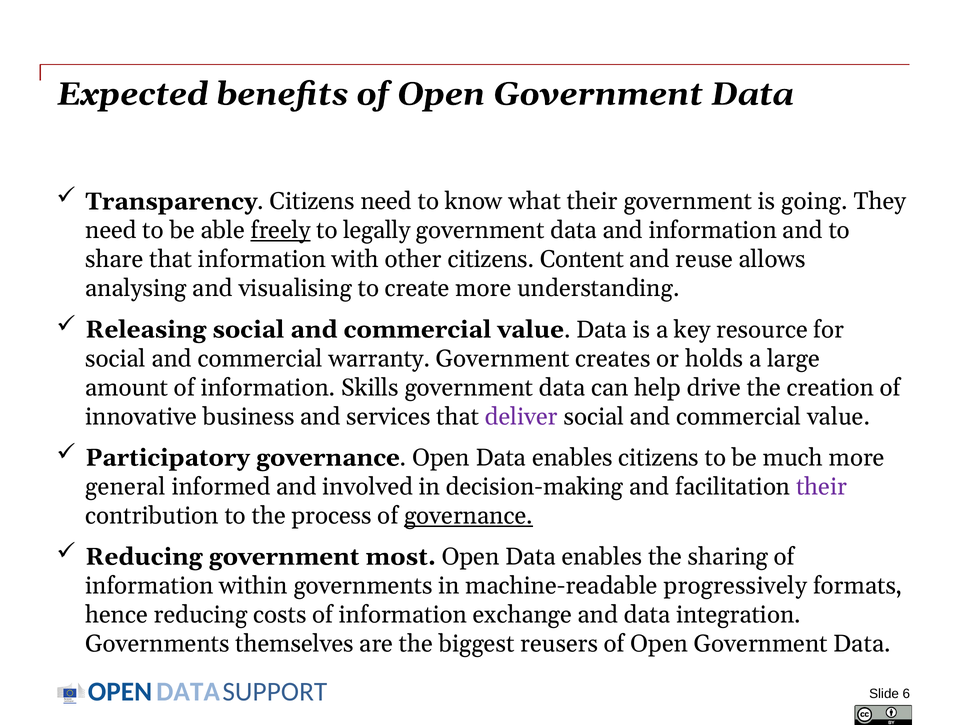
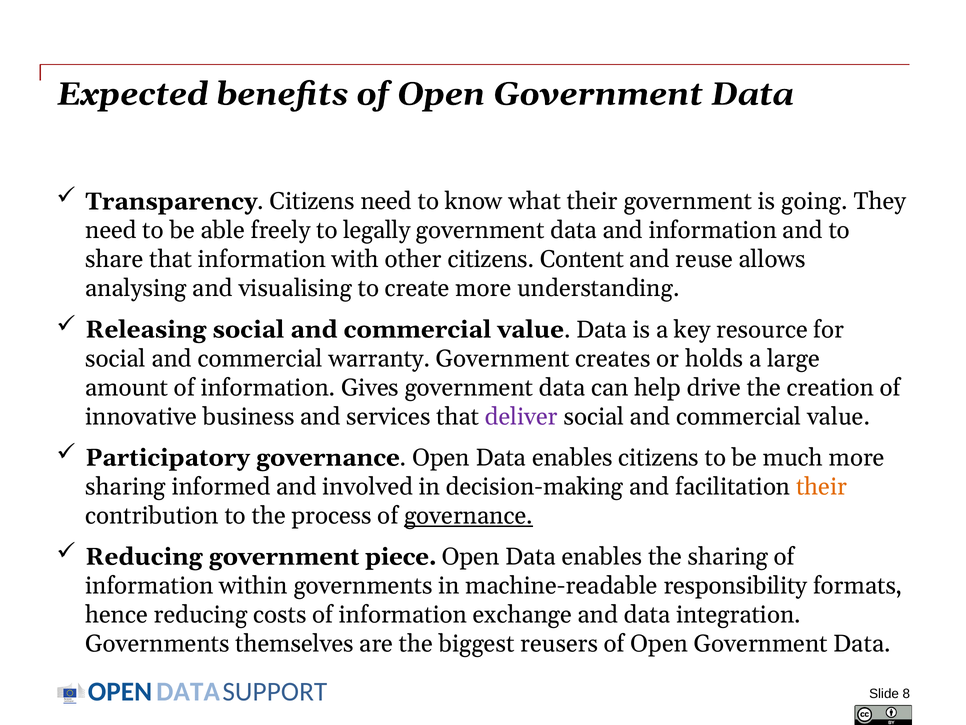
freely underline: present -> none (281, 230)
Skills: Skills -> Gives (370, 387)
general: general -> sharing (126, 486)
their colour: purple -> orange (822, 486)
most: most -> piece (401, 556)
progressively: progressively -> responsibility (735, 585)
6: 6 -> 8 (906, 693)
